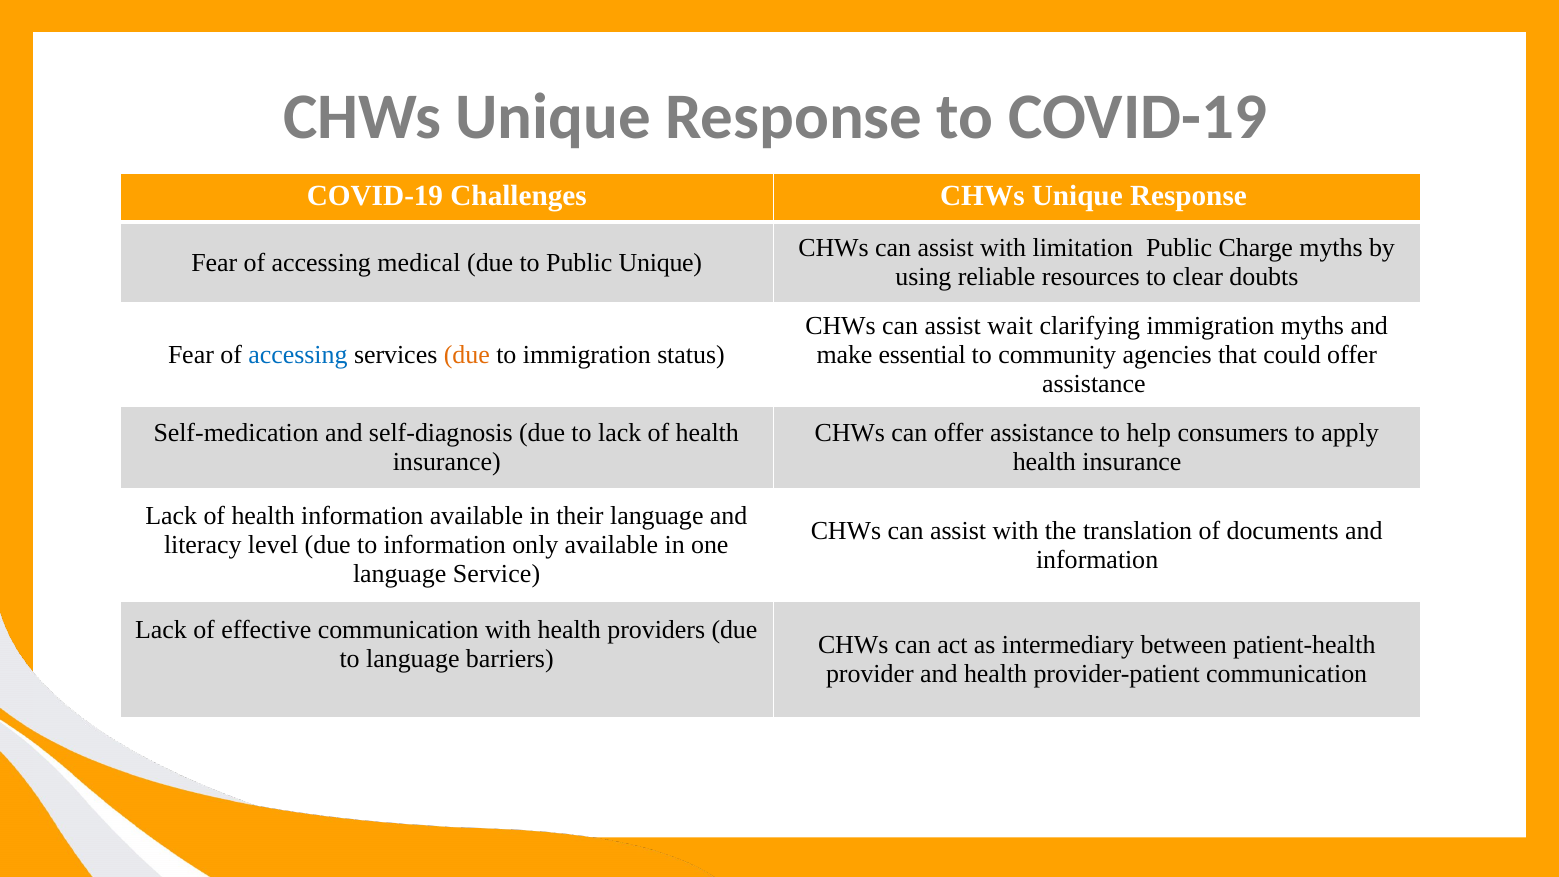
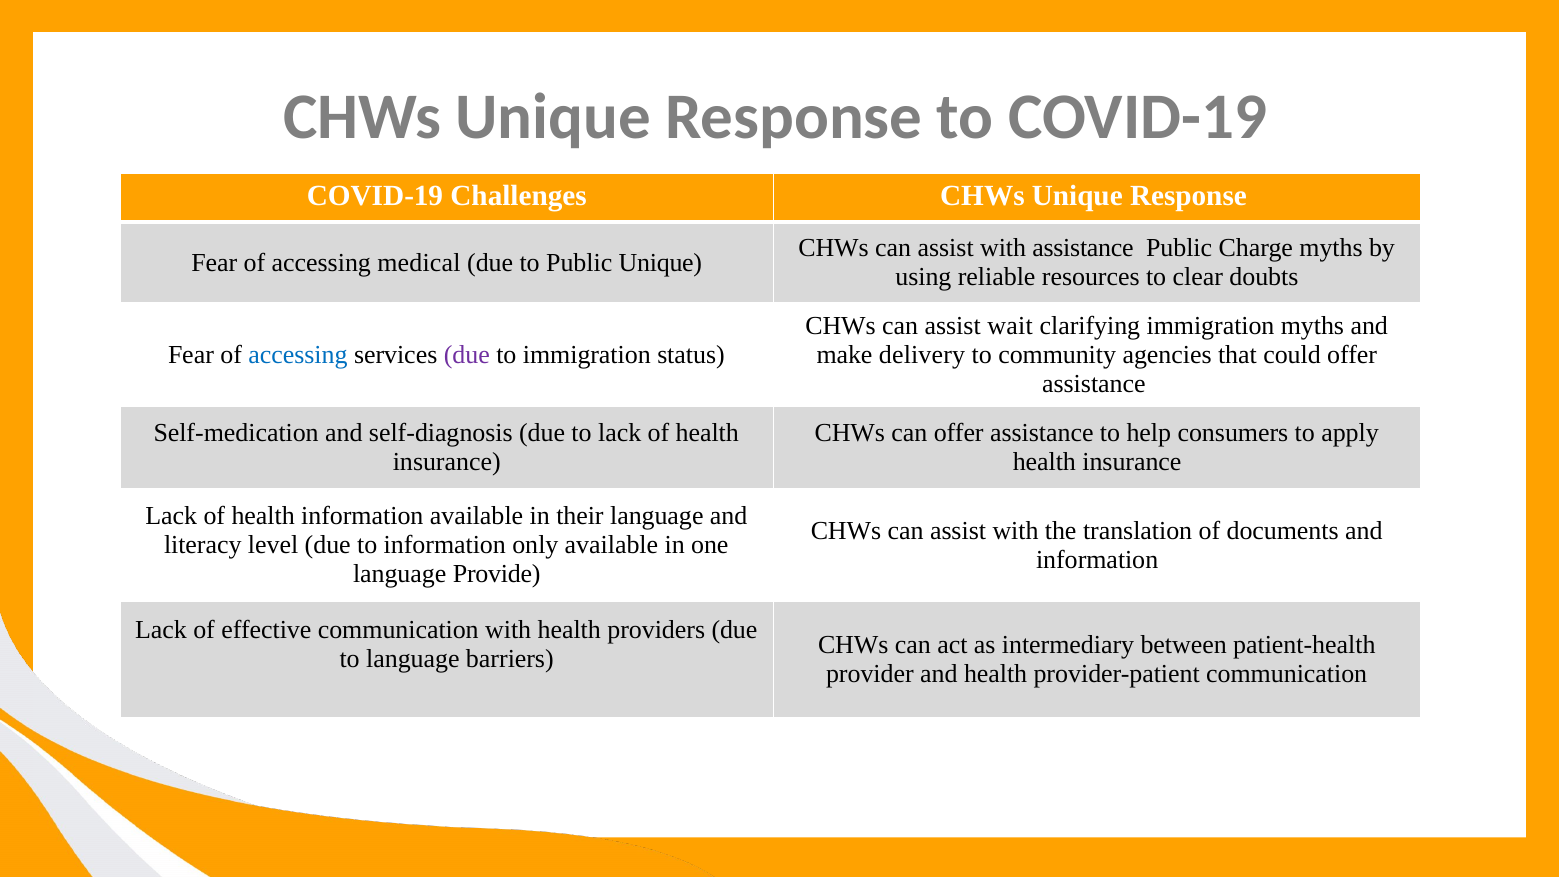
with limitation: limitation -> assistance (1083, 248)
due colour: orange -> purple (467, 355)
essential: essential -> delivery (922, 355)
Service: Service -> Provide (497, 574)
